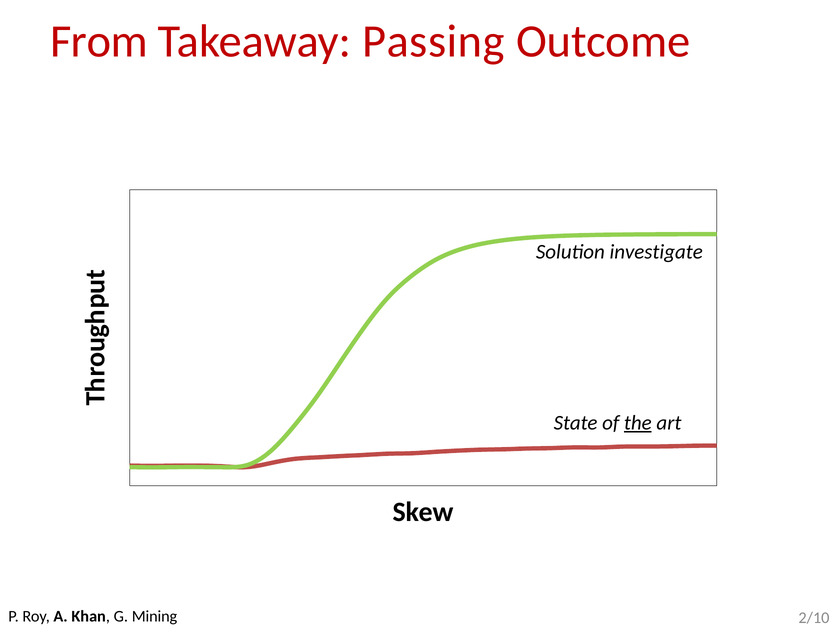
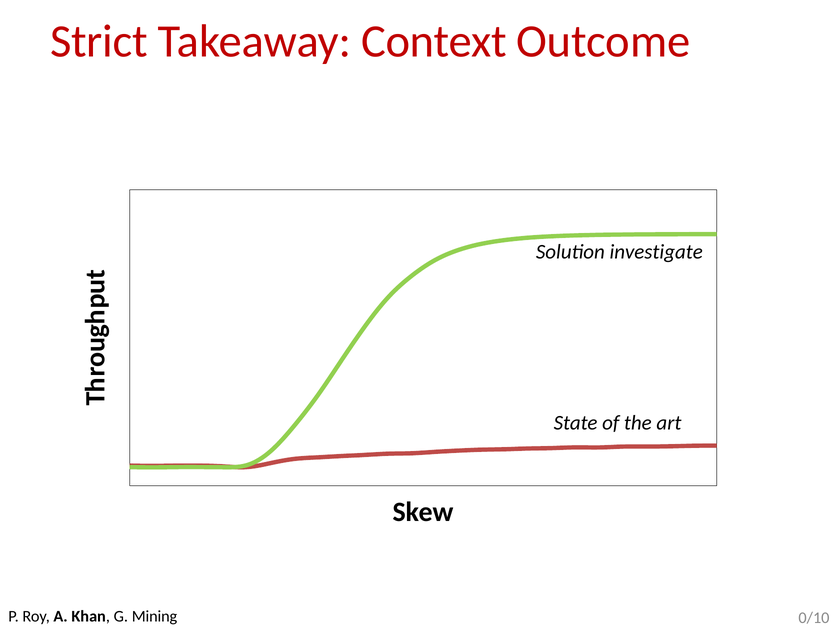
From: From -> Strict (99, 42)
Passing: Passing -> Context (434, 42)
the underline: present -> none (638, 423)
2/10: 2/10 -> 0/10 (814, 618)
